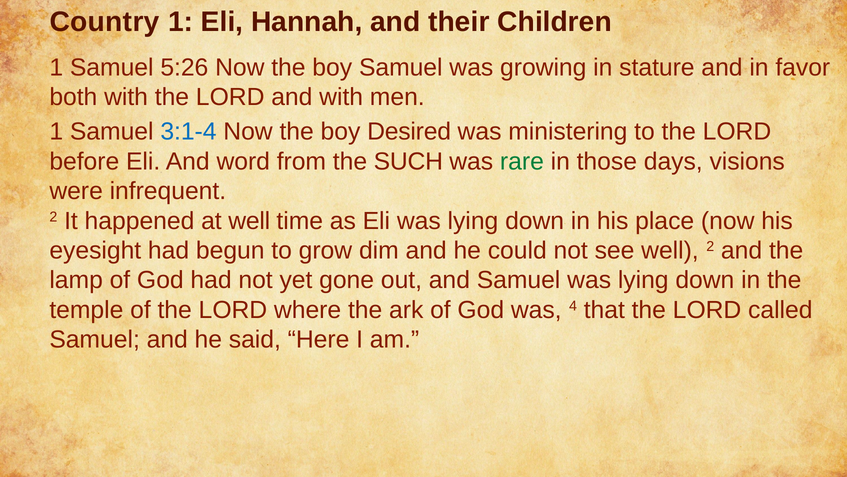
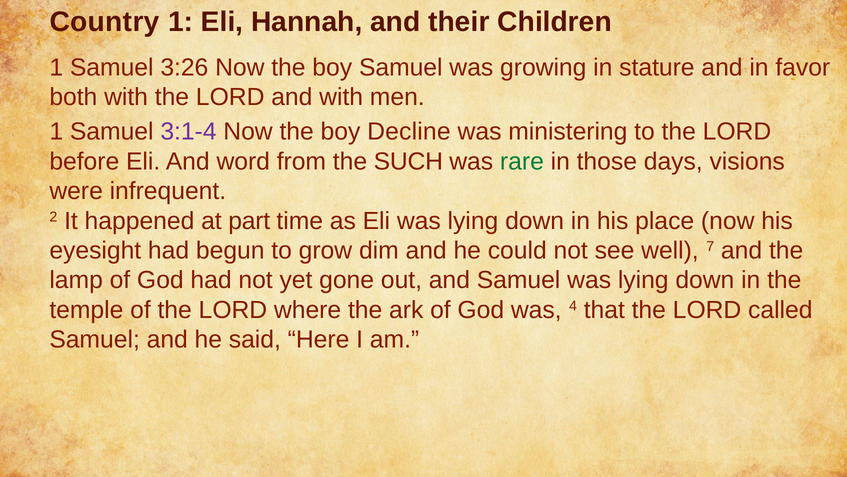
5:26: 5:26 -> 3:26 (184, 67)
3:1-4 colour: blue -> purple (188, 132)
Desired: Desired -> Decline (409, 132)
at well: well -> part (249, 221)
well 2: 2 -> 7 (710, 246)
